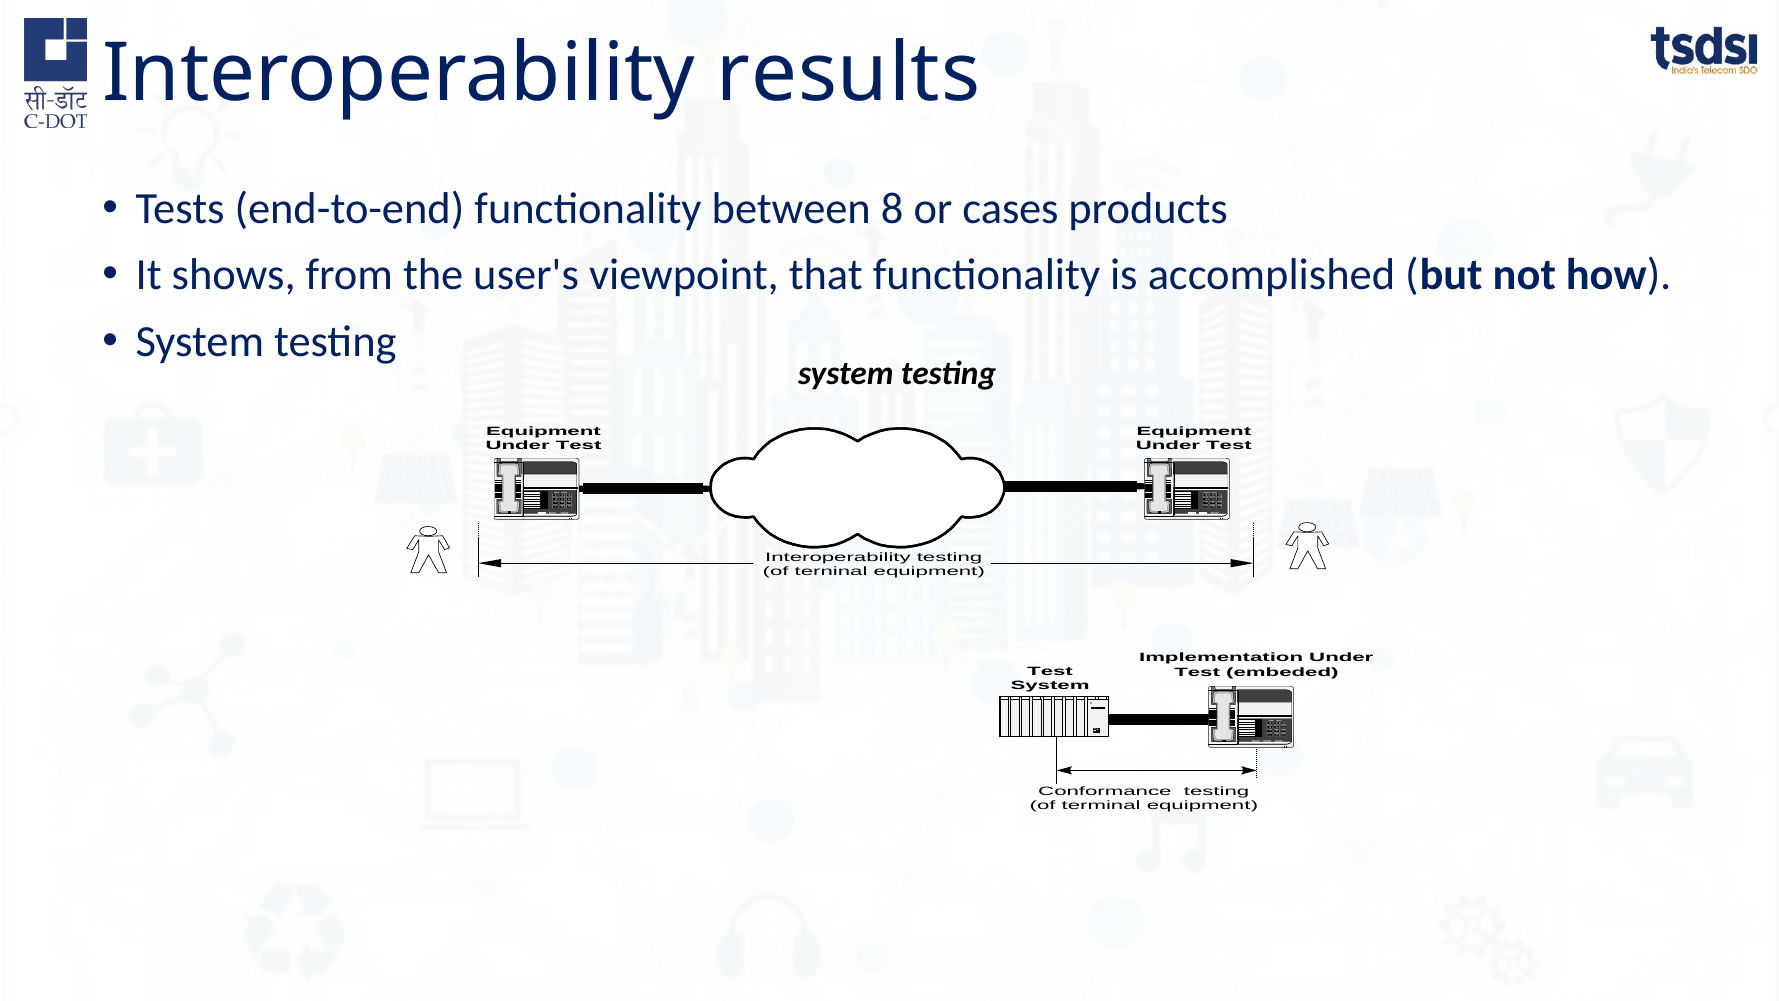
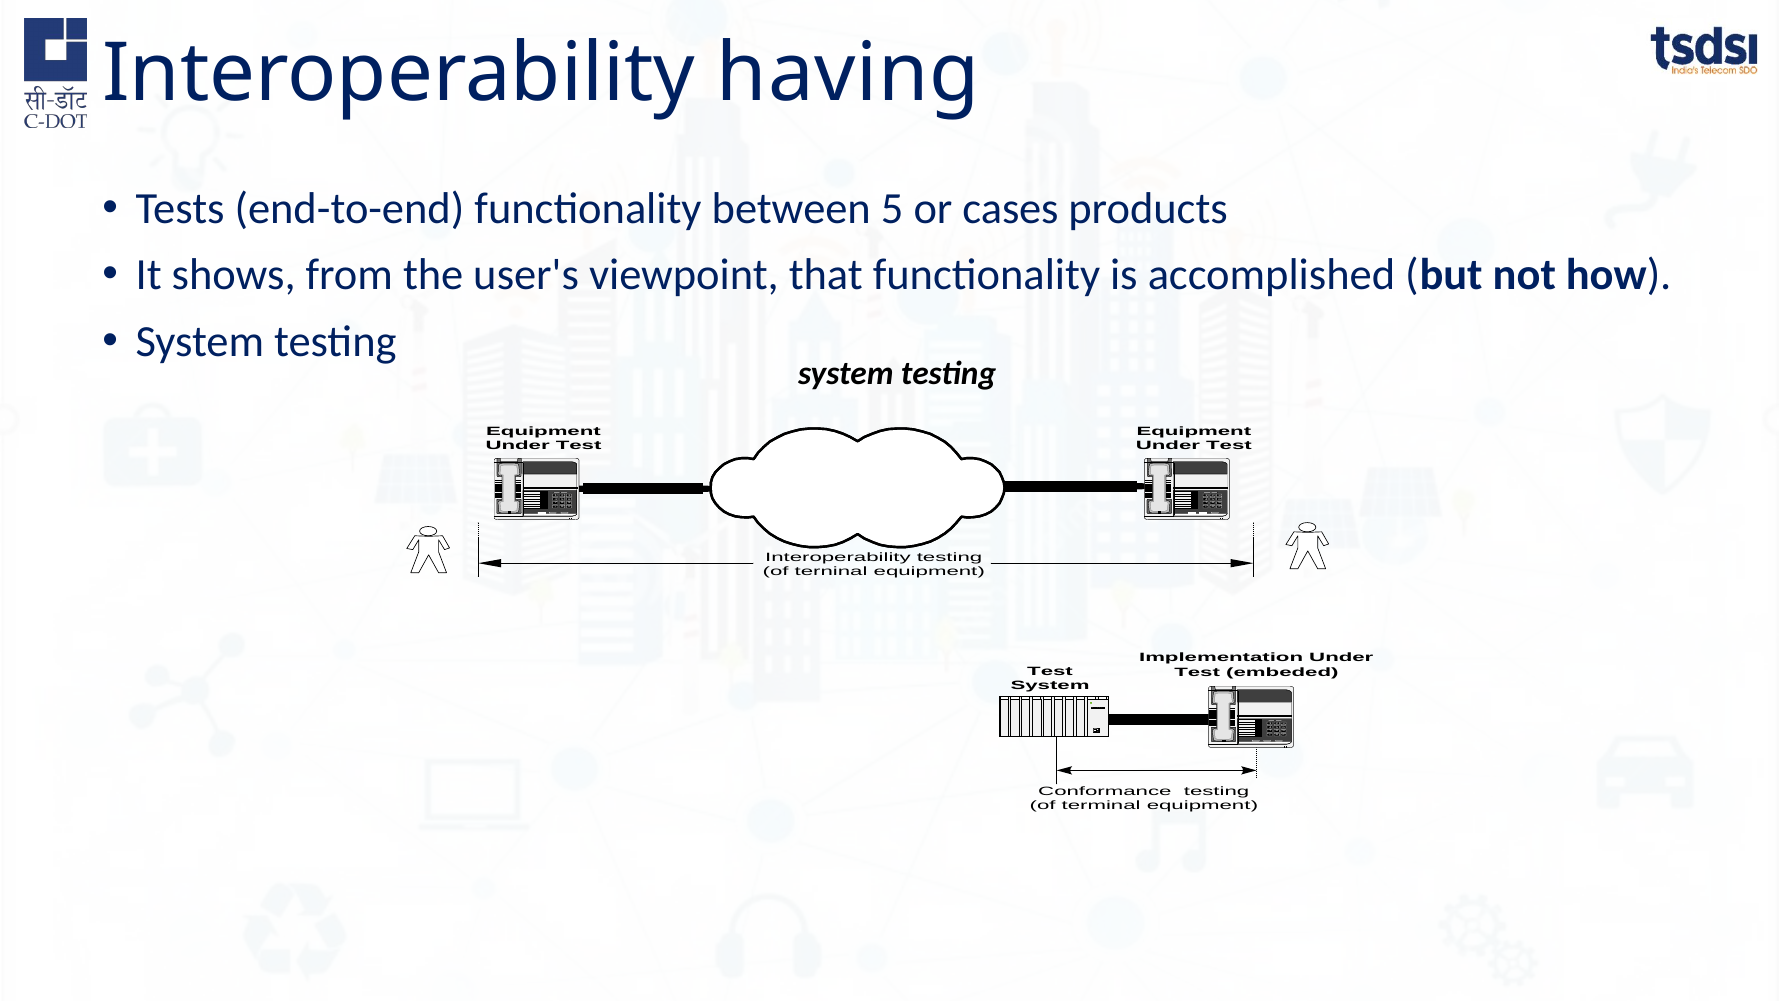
results: results -> having (849, 74)
between 8: 8 -> 5 (892, 208)
